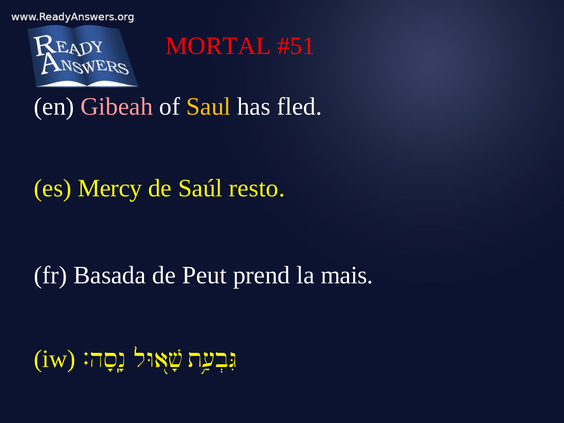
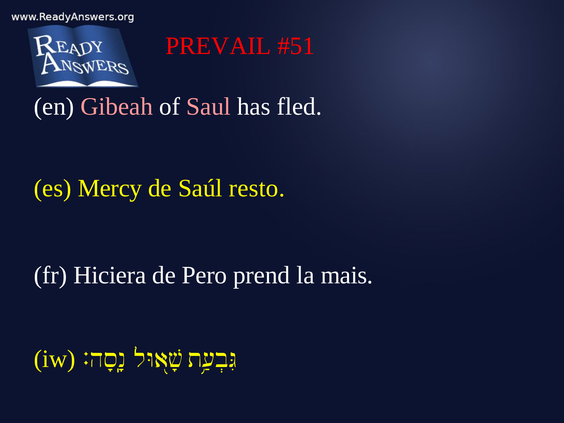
MORTAL: MORTAL -> PREVAIL (218, 46)
Saul colour: yellow -> pink (209, 107)
Basada: Basada -> Hiciera (110, 275)
Peut: Peut -> Pero (205, 275)
